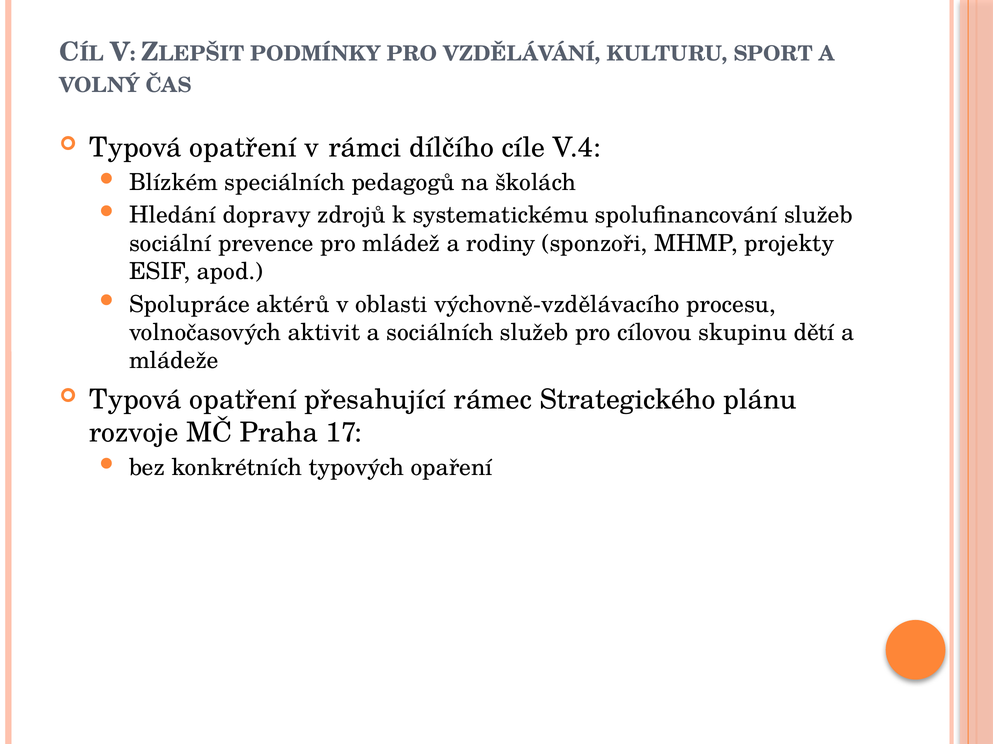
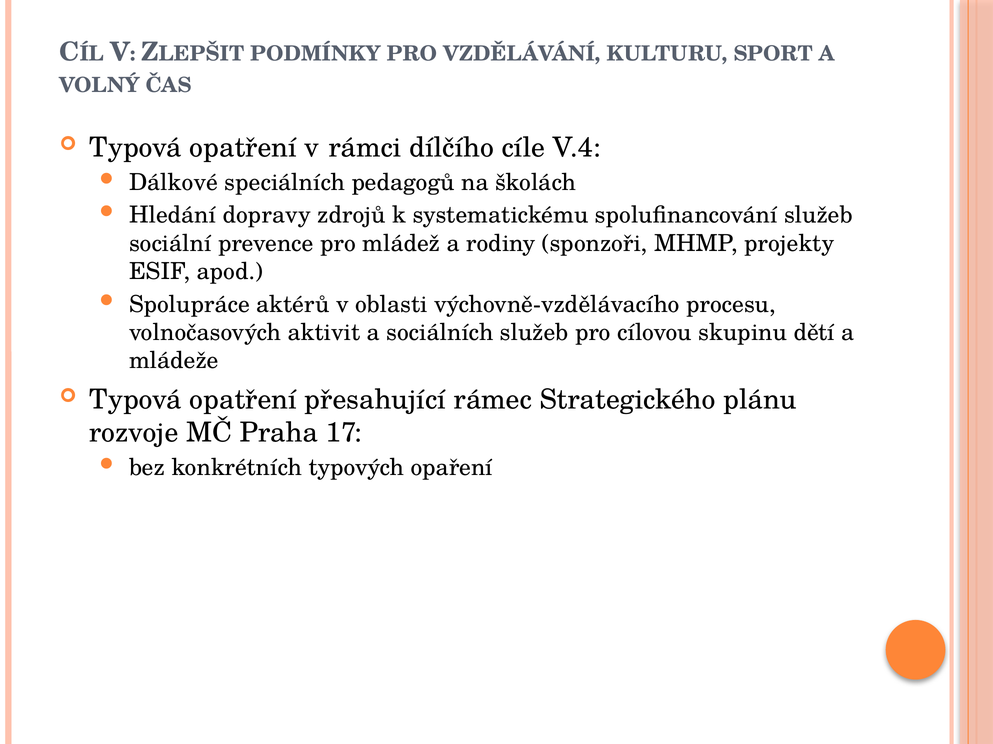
Blízkém: Blízkém -> Dálkové (173, 183)
